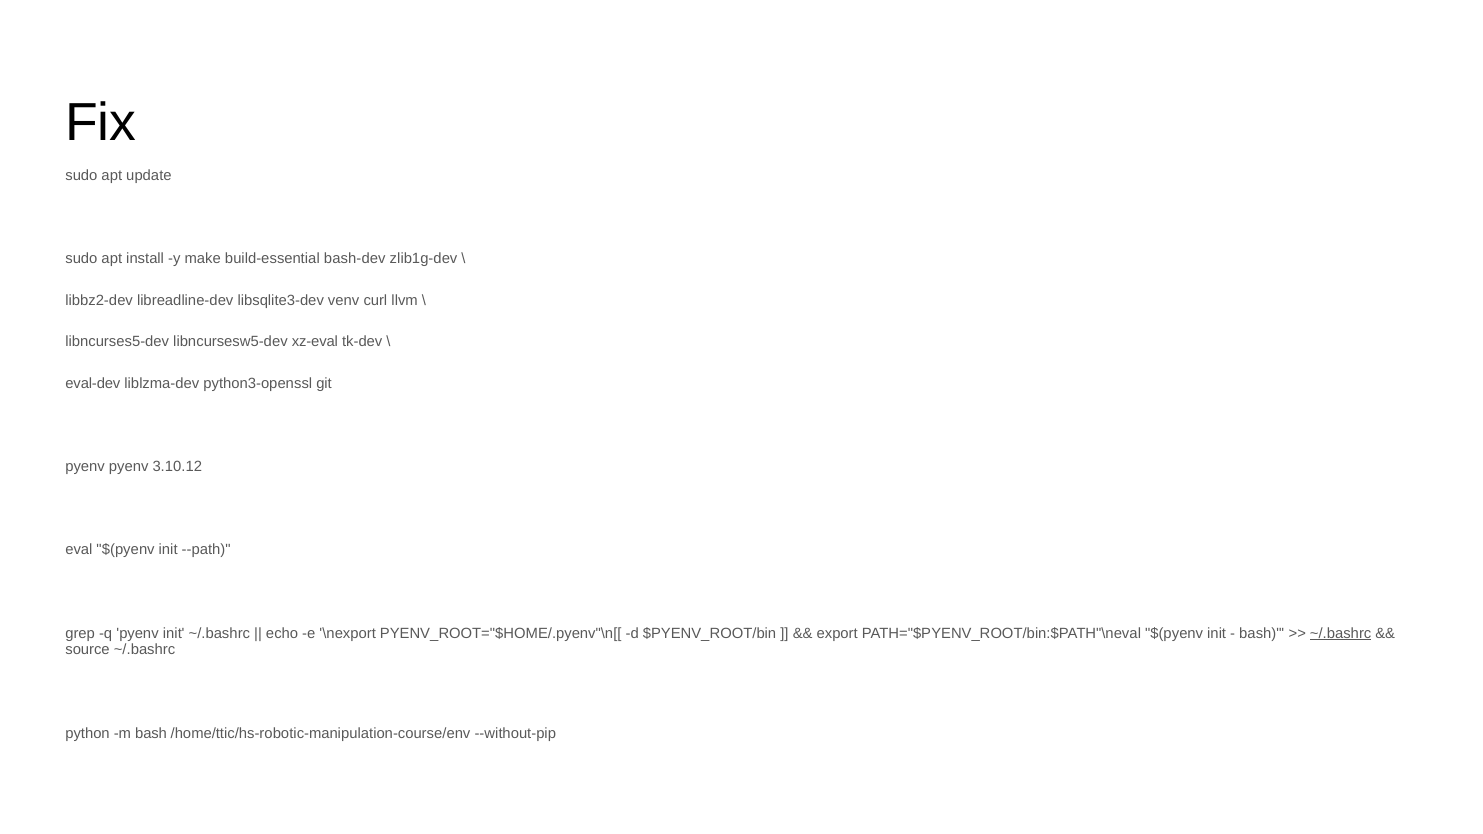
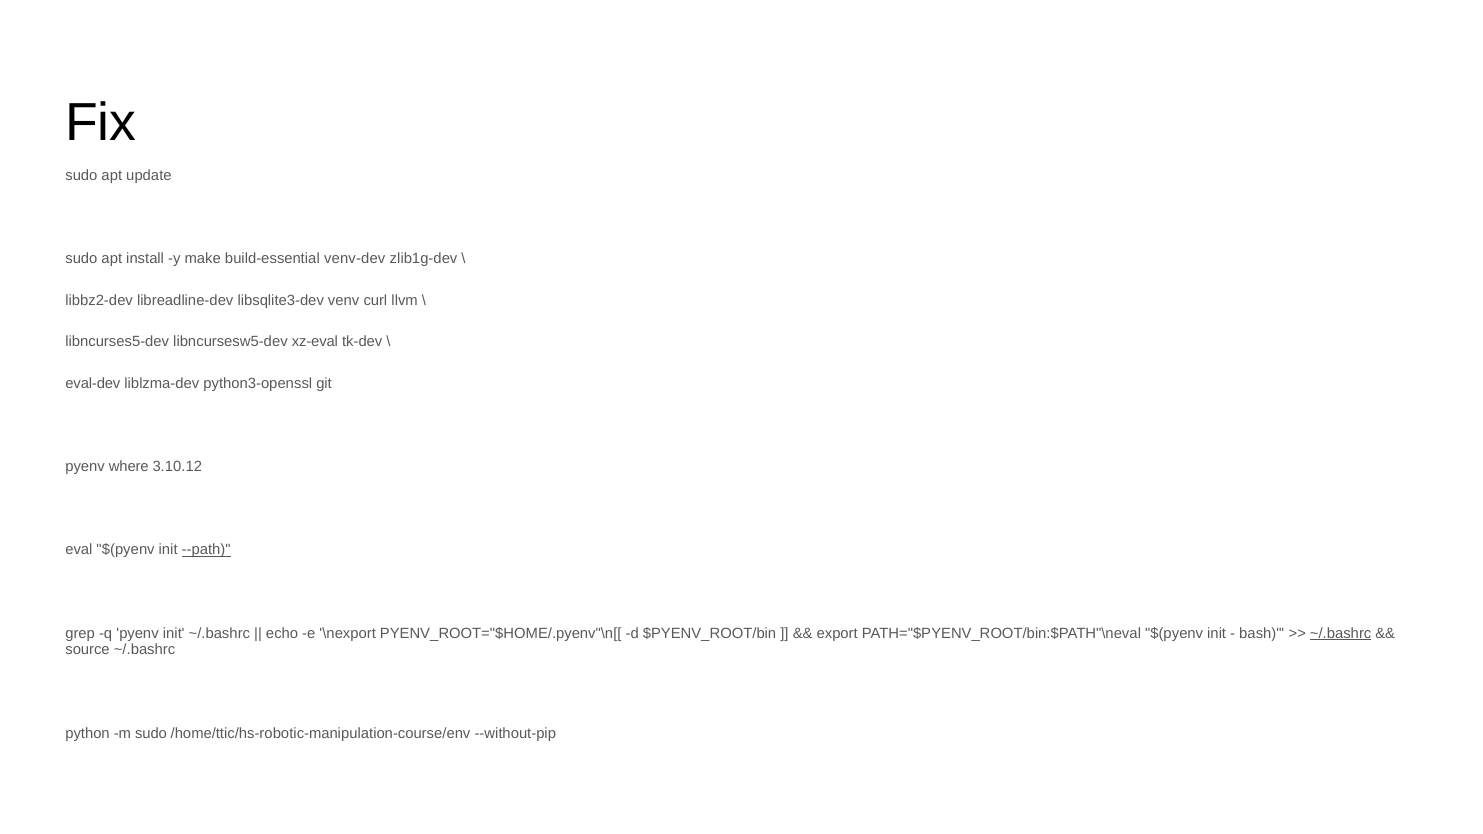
bash-dev: bash-dev -> venv-dev (355, 259)
pyenv pyenv: pyenv -> where (129, 467)
--path underline: none -> present (206, 550)
m bash: bash -> sudo (151, 733)
